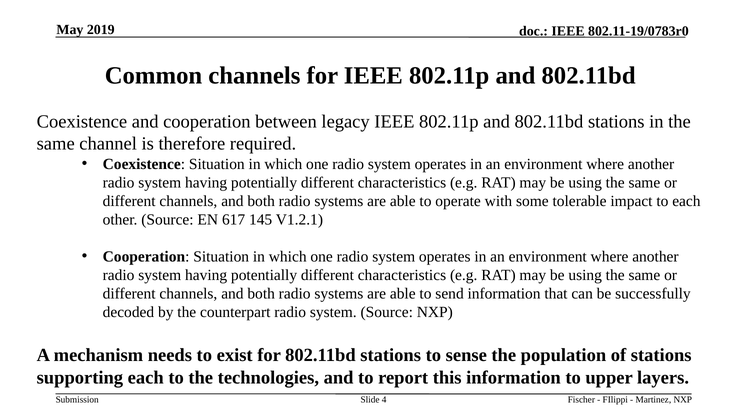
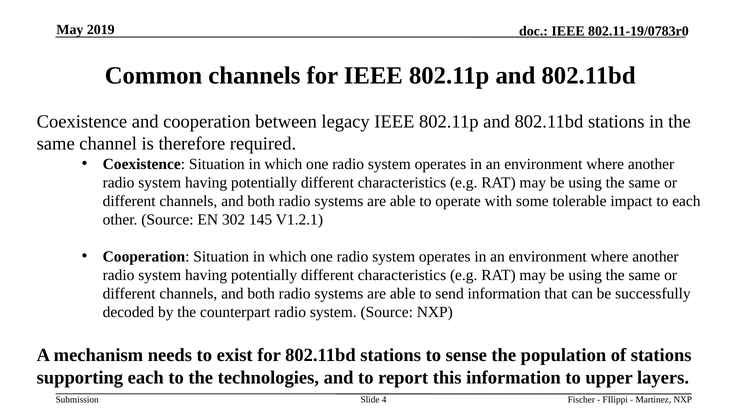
617: 617 -> 302 (234, 220)
